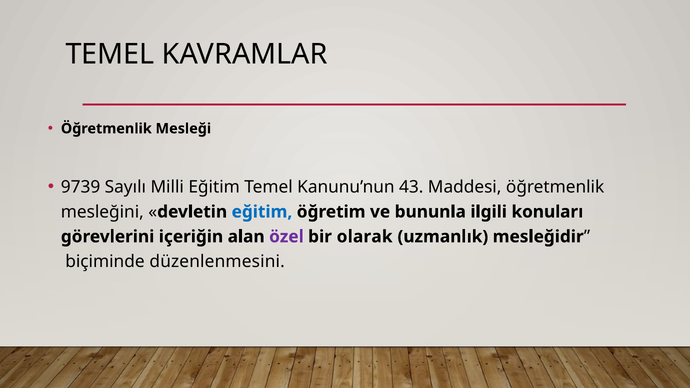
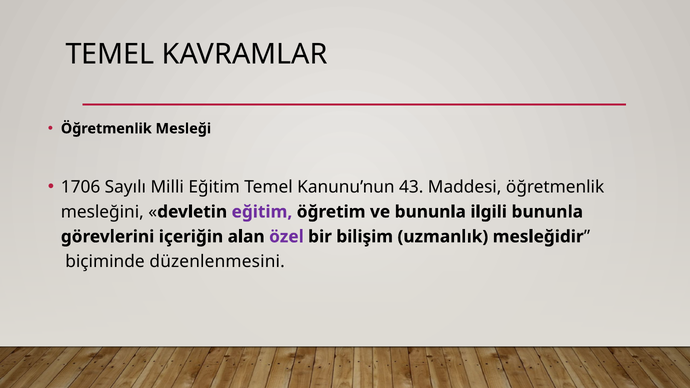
9739: 9739 -> 1706 (81, 187)
eğitim colour: blue -> purple (262, 212)
ilgili konuları: konuları -> bununla (547, 212)
olarak: olarak -> bilişim (365, 237)
